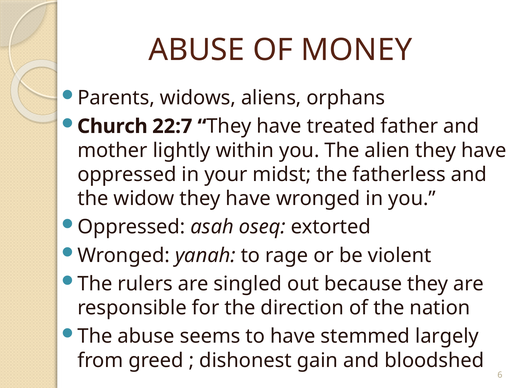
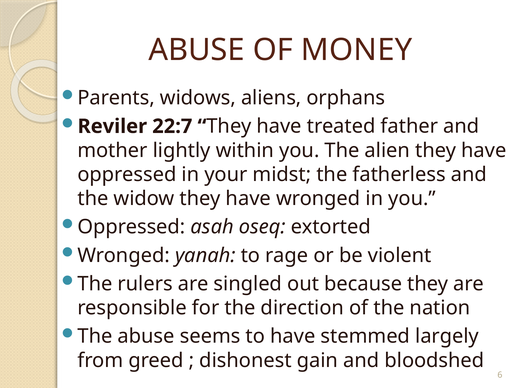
Church: Church -> Reviler (112, 126)
